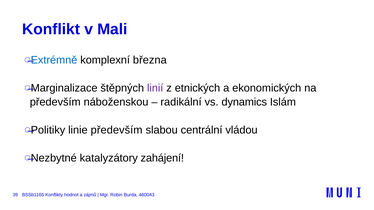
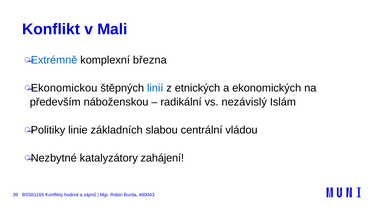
Marginalizace: Marginalizace -> Ekonomickou (64, 88)
linií colour: purple -> blue (155, 88)
dynamics: dynamics -> nezávislý (244, 102)
linie především: především -> základních (117, 130)
